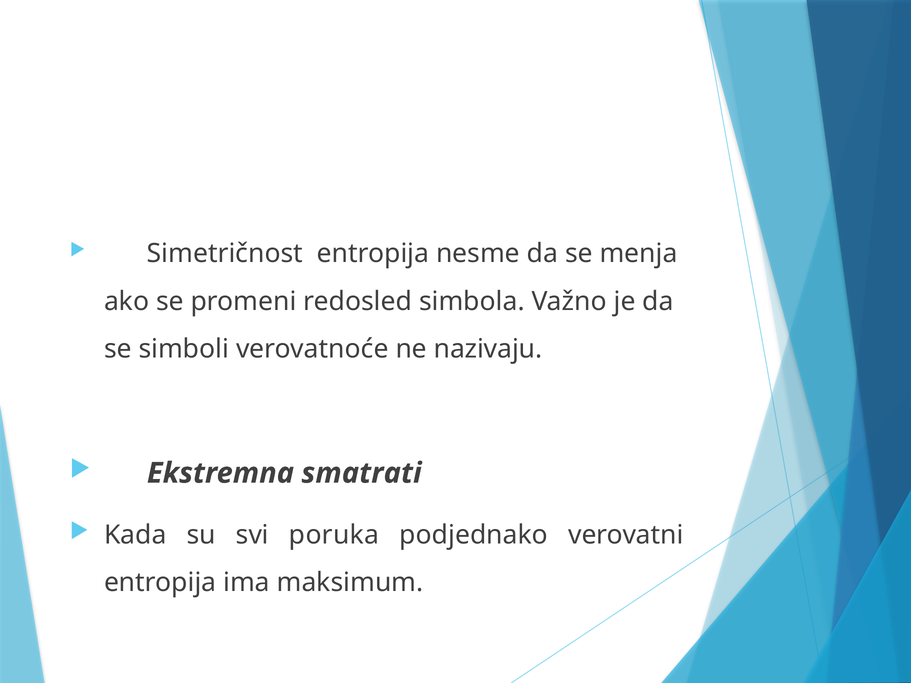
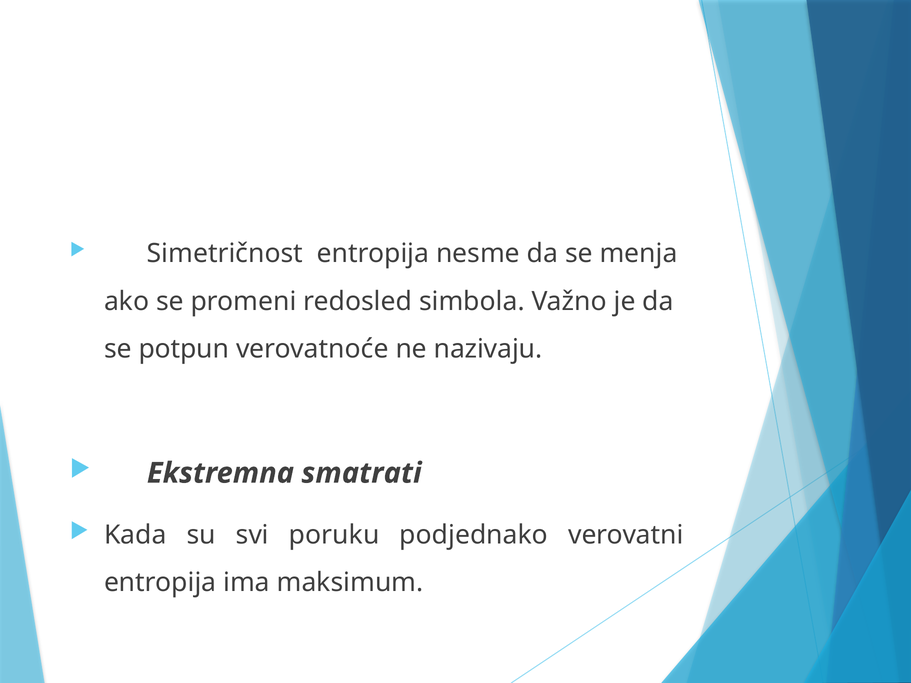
simboli: simboli -> potpun (184, 349)
poruka: poruka -> poruku (334, 535)
